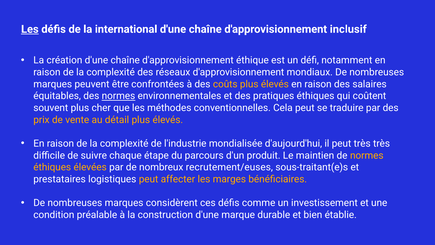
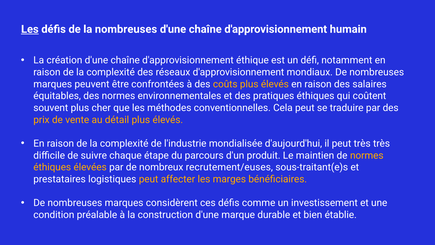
la international: international -> nombreuses (126, 29)
inclusif: inclusif -> humain (348, 29)
normes underline: present -> none (118, 96)
